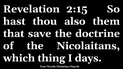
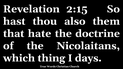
save: save -> hate (40, 34)
